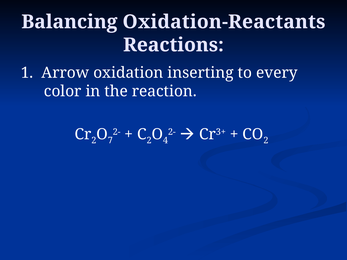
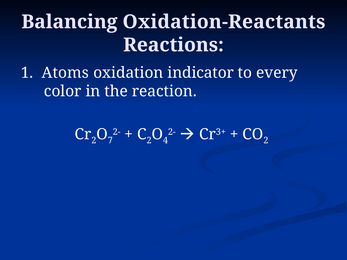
Arrow: Arrow -> Atoms (65, 73)
inserting: inserting -> indicator (201, 73)
